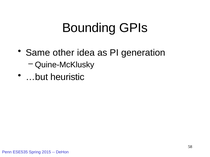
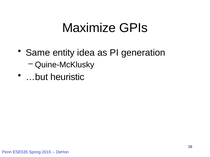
Bounding: Bounding -> Maximize (89, 28)
other: other -> entity (64, 53)
